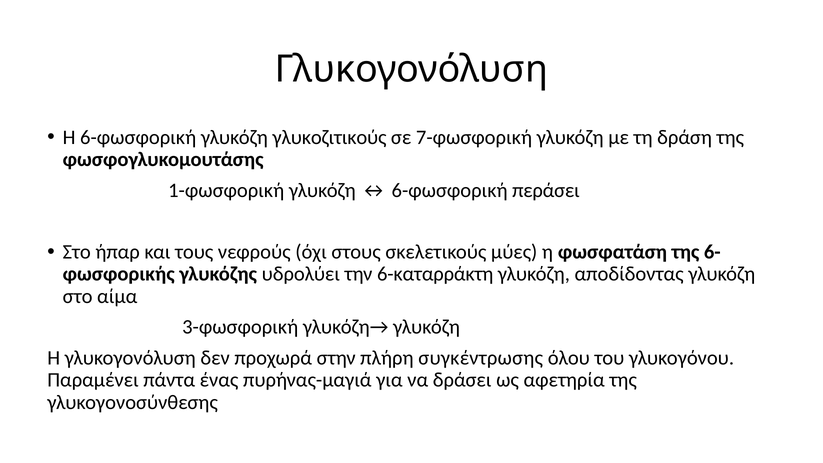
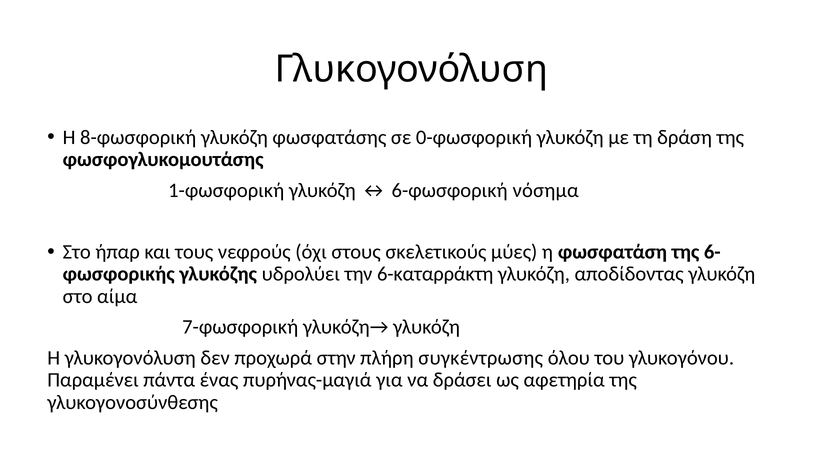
Η 6-φωσφορική: 6-φωσφορική -> 8-φωσφορική (138, 137)
γλυκοζιτικούς: γλυκοζιτικούς -> φωσφατάσης (329, 137)
7-φωσφορική: 7-φωσφορική -> 0-φωσφορική (474, 137)
περάσει: περάσει -> νόσημα (546, 190)
3-φωσφορική: 3-φωσφορική -> 7-φωσφορική (240, 327)
